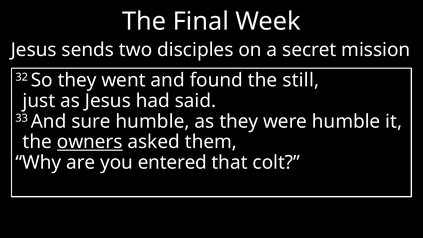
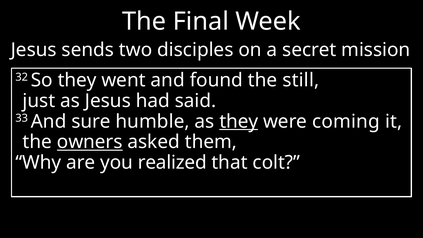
they underline: none -> present (239, 121)
were humble: humble -> coming (346, 121)
entered: entered -> realized (172, 162)
